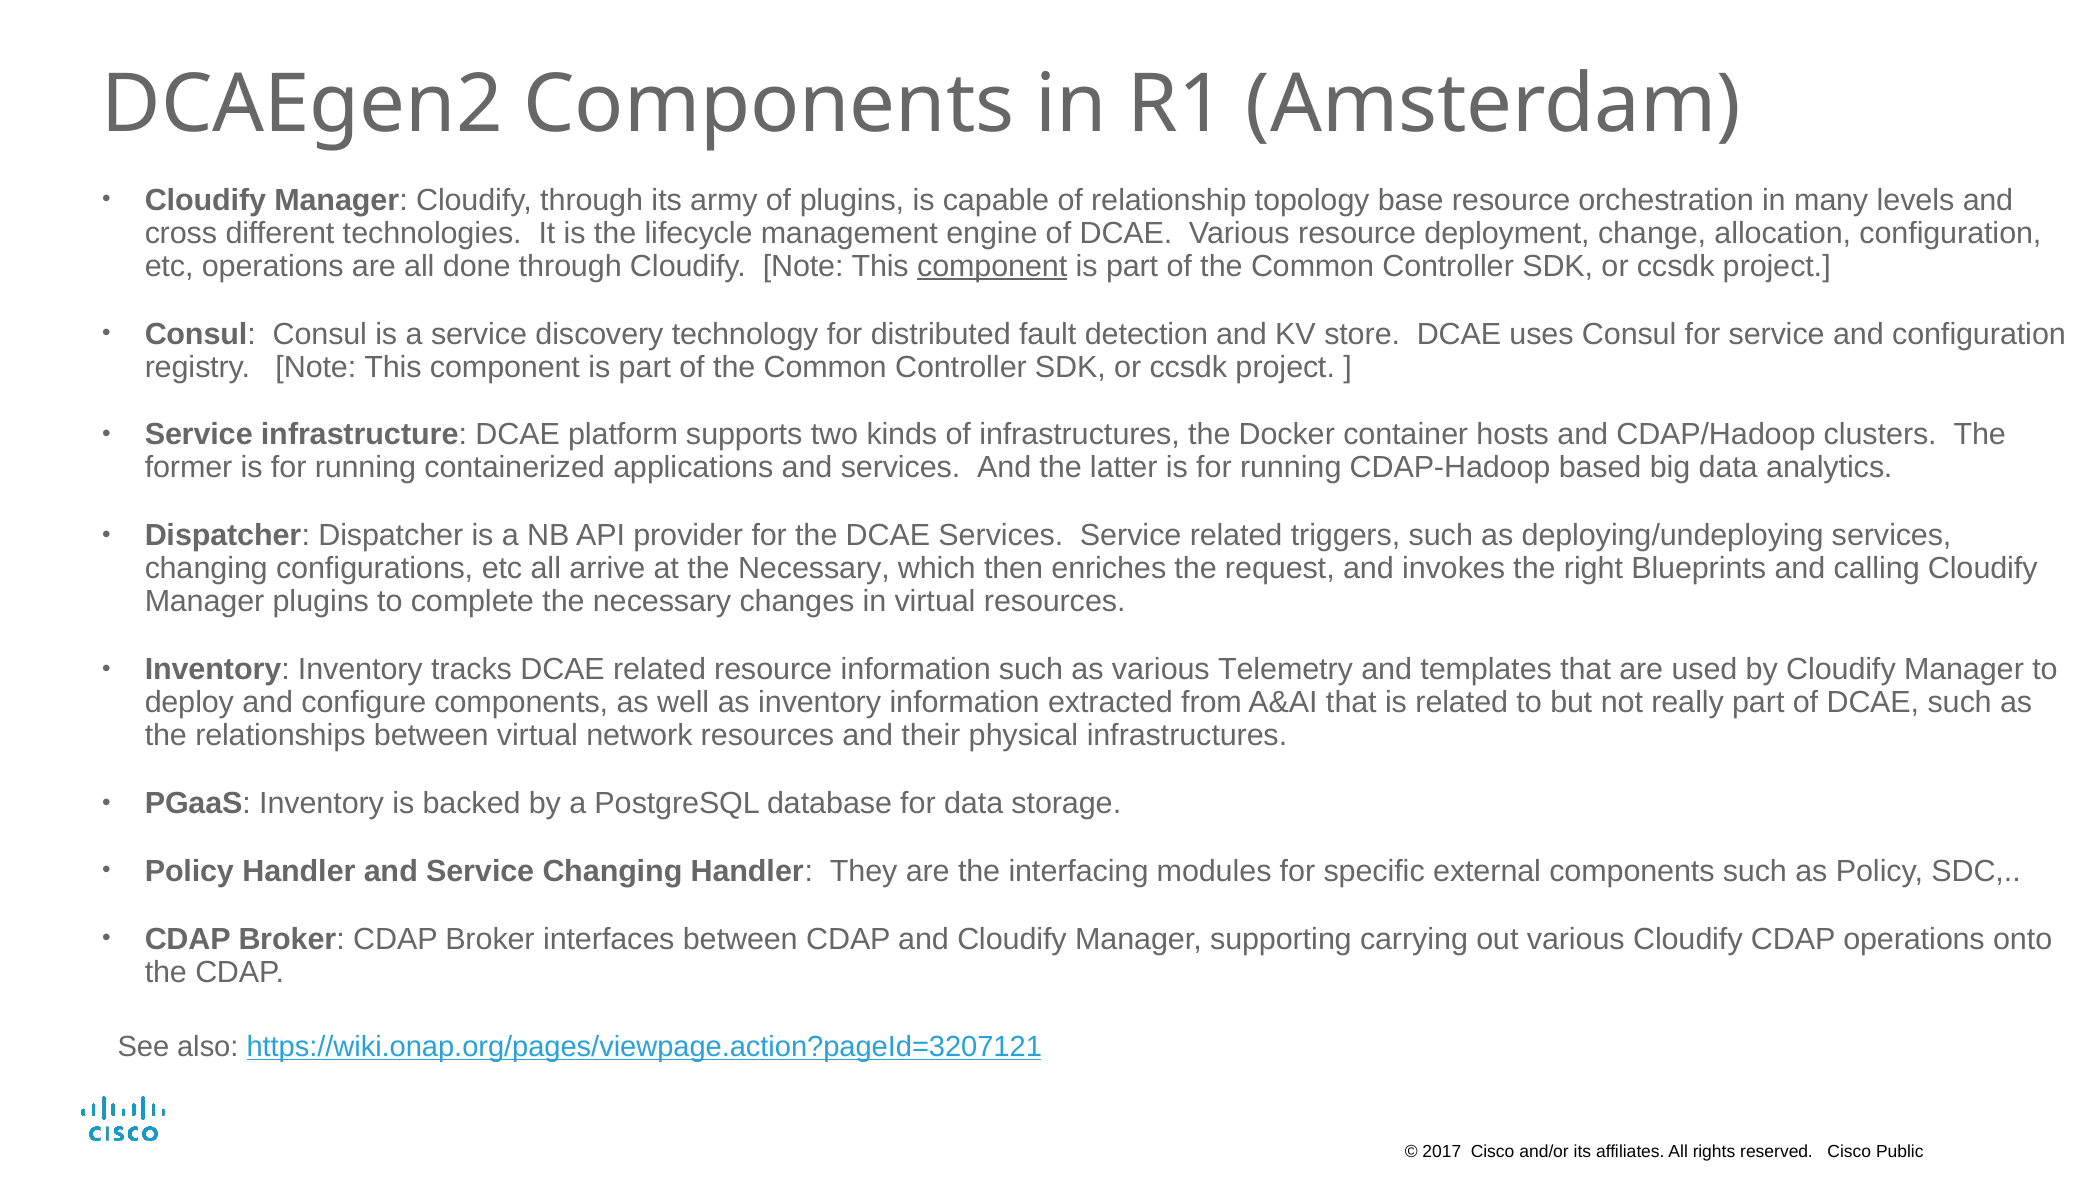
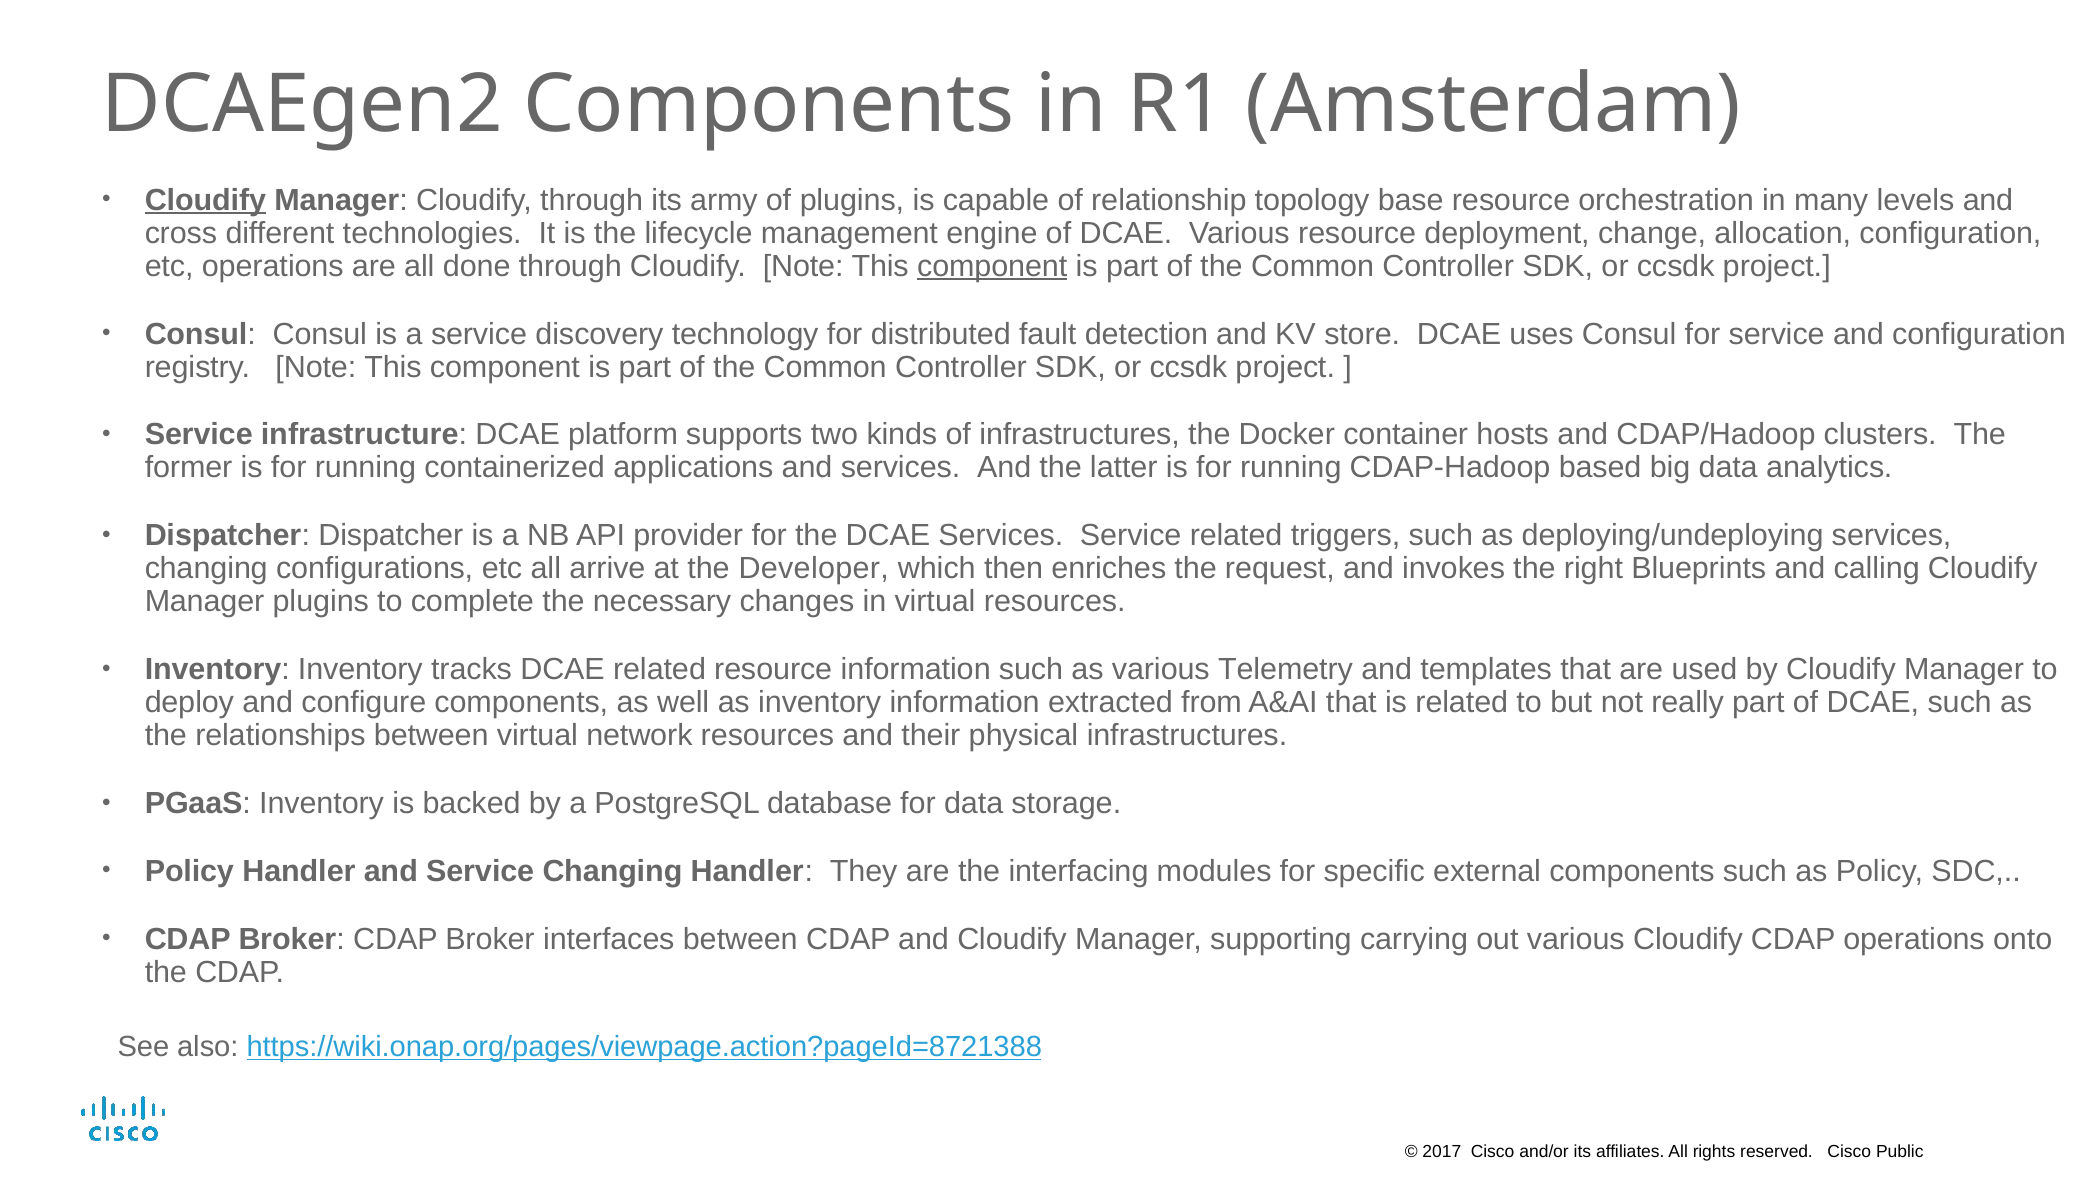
Cloudify underline: none -> present (205, 200)
at the Necessary: Necessary -> Developer (814, 569)
https://wiki.onap.org/pages/viewpage.action?pageId=3207121: https://wiki.onap.org/pages/viewpage.action?pageId=3207121 -> https://wiki.onap.org/pages/viewpage.action?pageId=8721388 (644, 1047)
